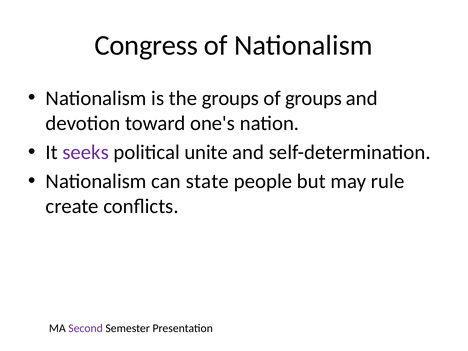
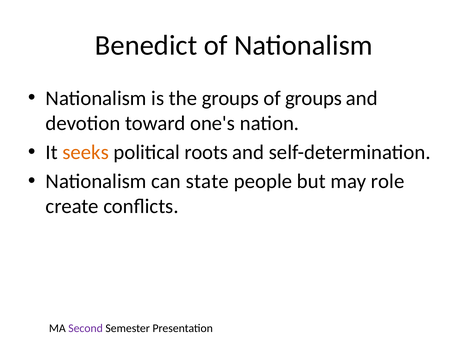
Congress: Congress -> Benedict (146, 45)
seeks colour: purple -> orange (86, 152)
unite: unite -> roots (206, 152)
rule: rule -> role (388, 181)
